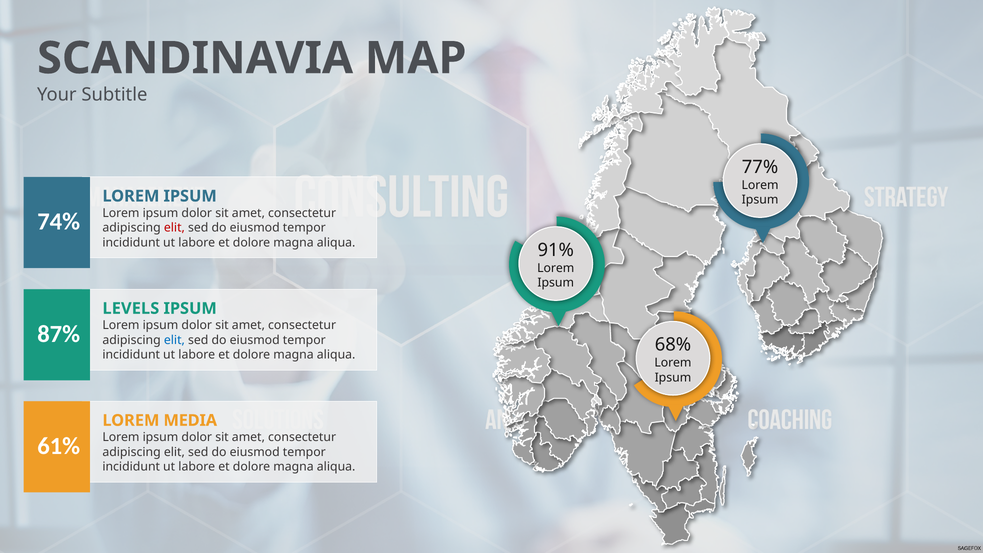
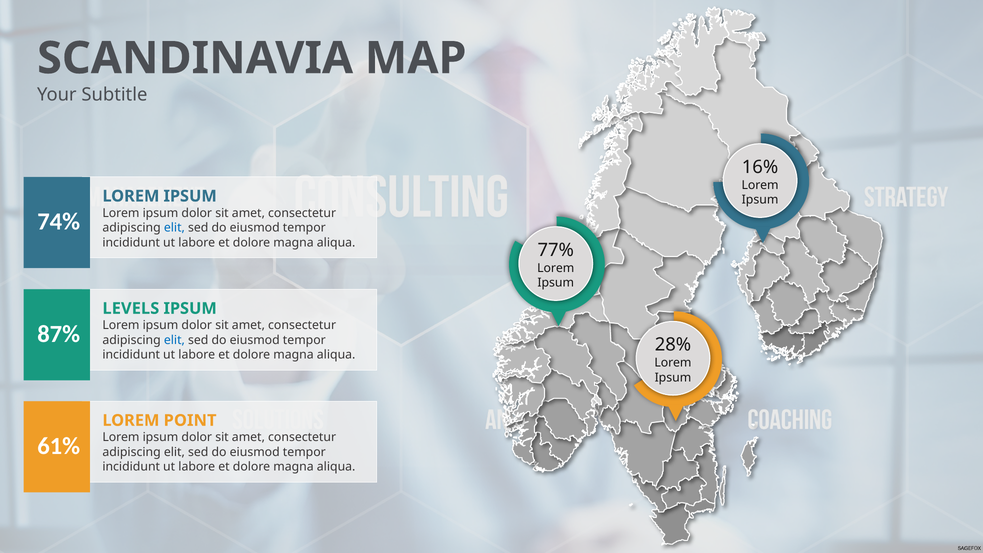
77%: 77% -> 16% (760, 167)
elit colour: red -> blue (174, 228)
91%: 91% -> 77% (556, 250)
68%: 68% -> 28% (673, 345)
MEDIA: MEDIA -> POINT (190, 420)
